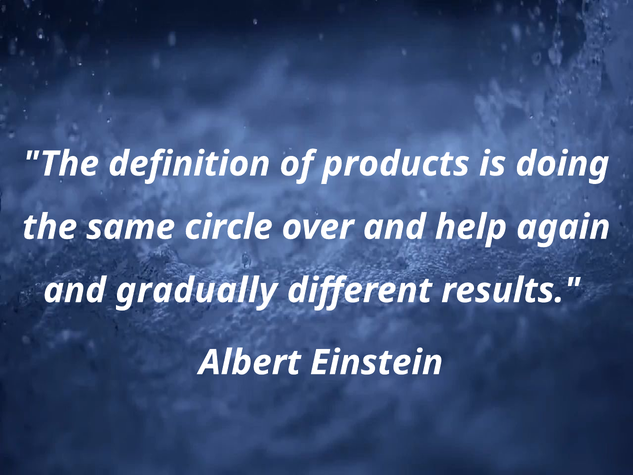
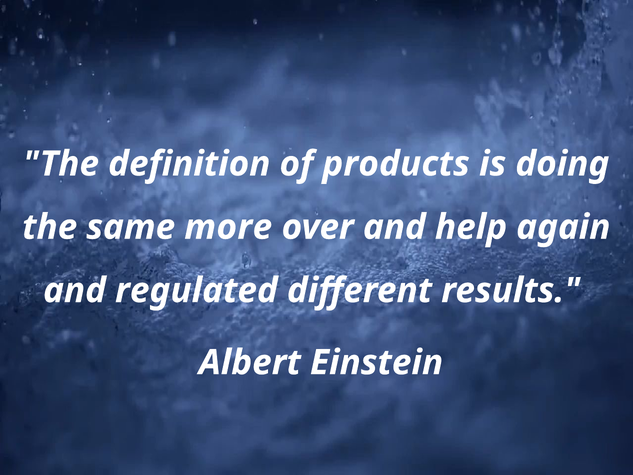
circle: circle -> more (228, 227)
gradually: gradually -> regulated (196, 290)
